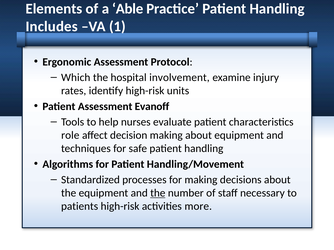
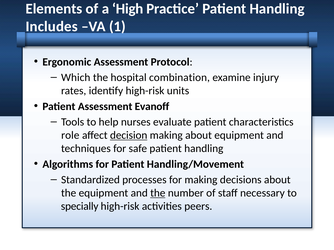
Able: Able -> High (128, 9)
involvement: involvement -> combination (179, 78)
decision underline: none -> present (129, 135)
patients: patients -> specially (80, 207)
more: more -> peers (198, 207)
